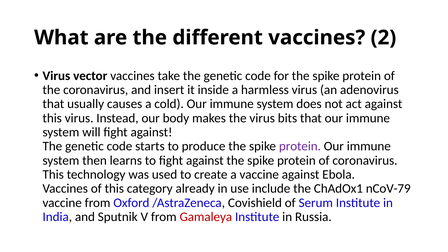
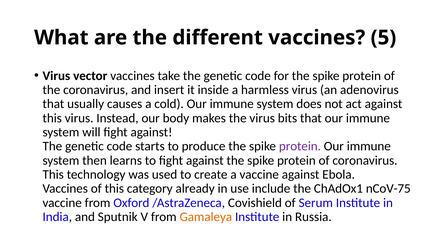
2: 2 -> 5 (383, 38)
nCoV-79: nCoV-79 -> nCoV-75 (388, 189)
Gamaleya colour: red -> orange (206, 217)
